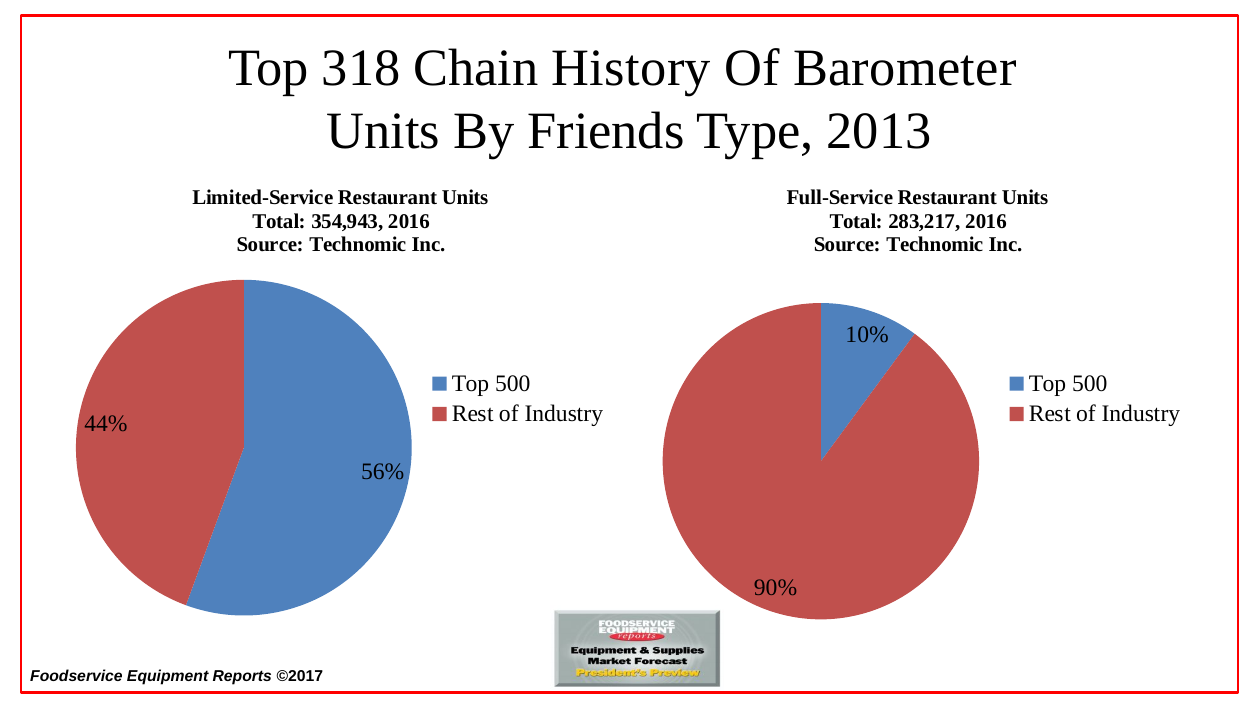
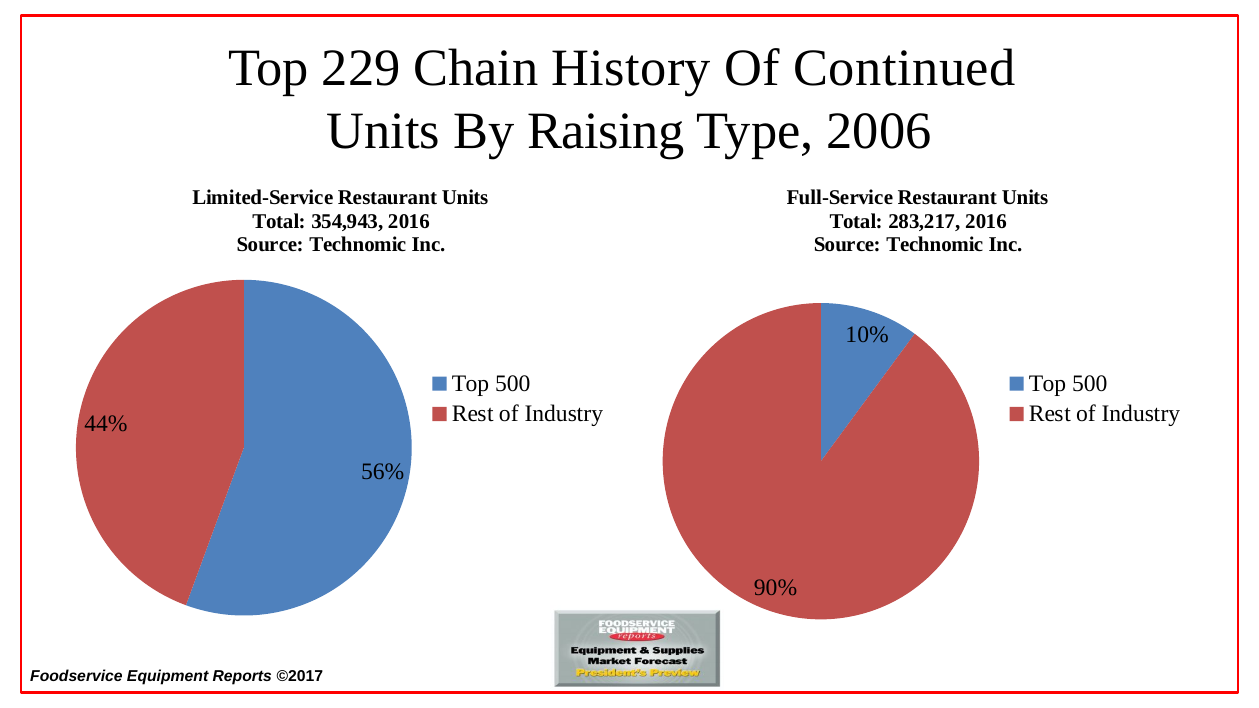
318: 318 -> 229 (361, 68)
Barometer: Barometer -> Continued (905, 68)
Friends: Friends -> Raising (606, 131)
2013: 2013 -> 2006 (879, 131)
